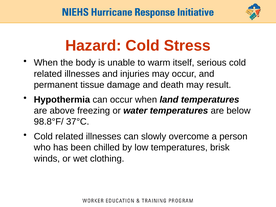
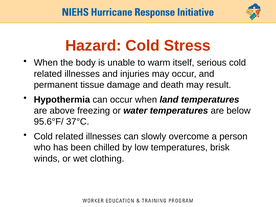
98.8°F/: 98.8°F/ -> 95.6°F/ (49, 122)
